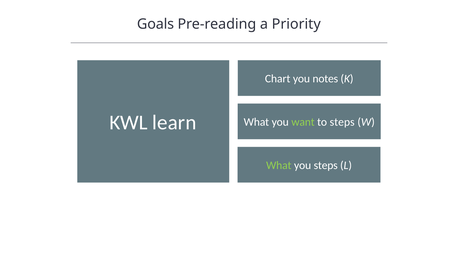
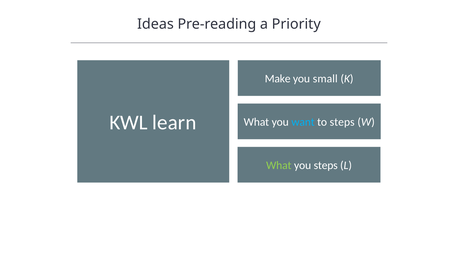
Goals: Goals -> Ideas (155, 24)
Chart: Chart -> Make (278, 79)
notes: notes -> small (325, 79)
want colour: light green -> light blue (303, 122)
